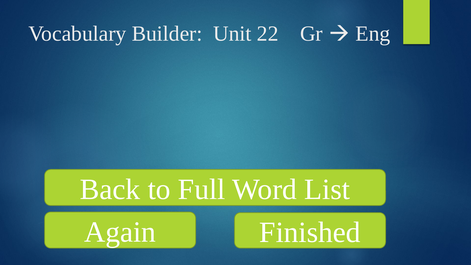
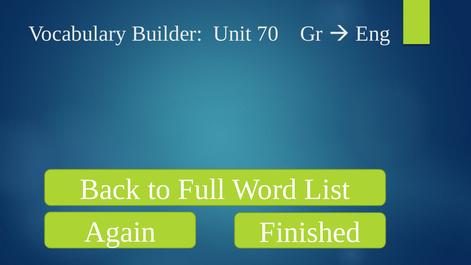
22: 22 -> 70 (268, 34)
